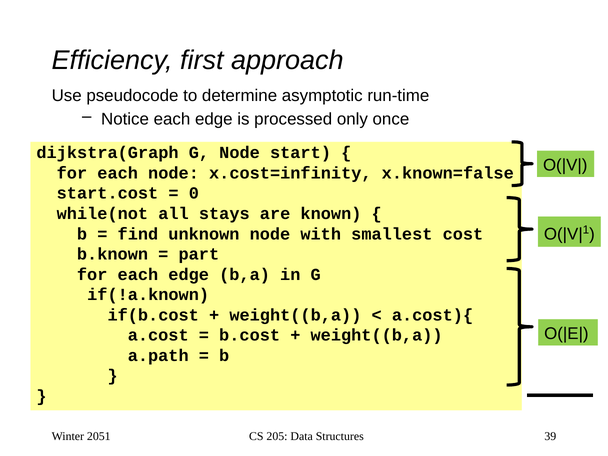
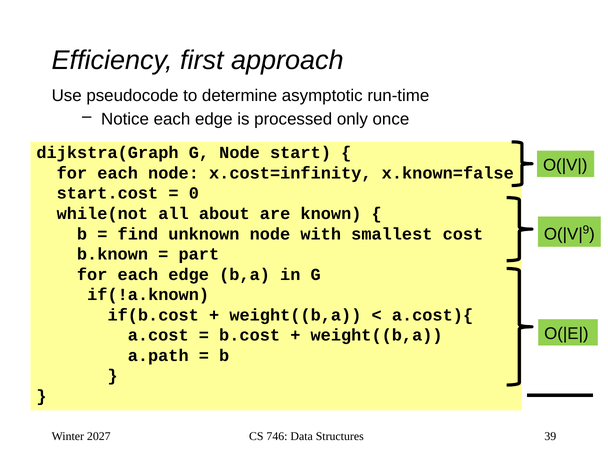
stays: stays -> about (224, 214)
1: 1 -> 9 (586, 230)
2051: 2051 -> 2027 (99, 437)
205: 205 -> 746 (277, 437)
